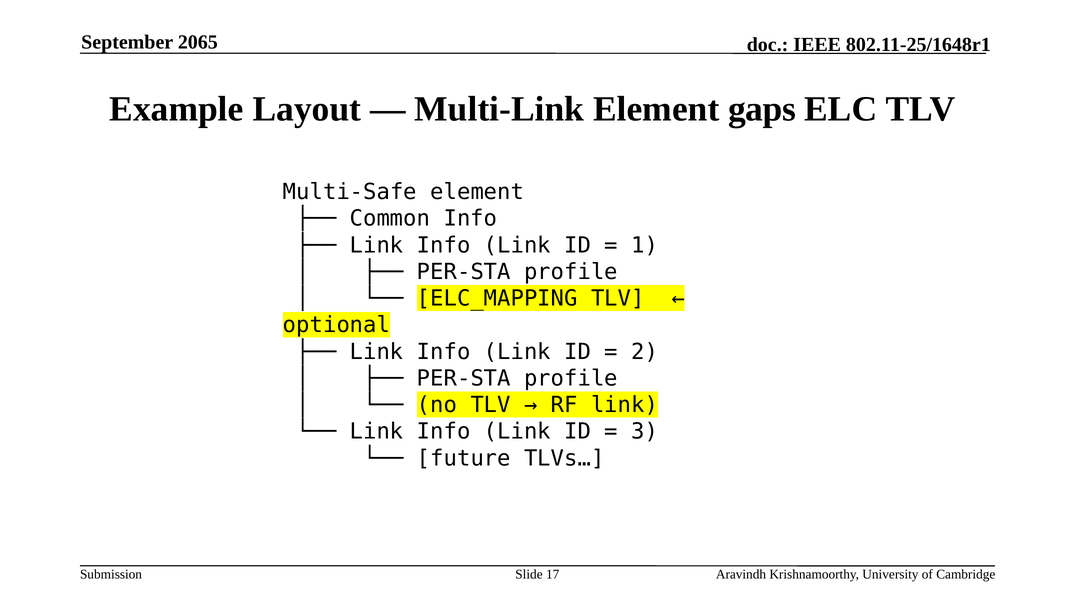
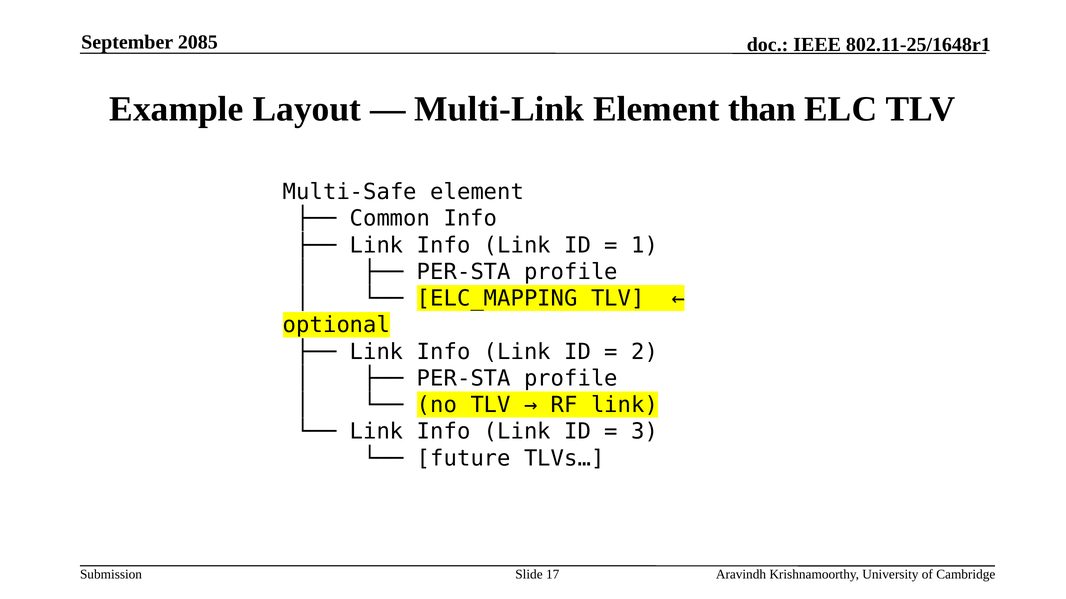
2065: 2065 -> 2085 (198, 42)
gaps: gaps -> than (762, 109)
